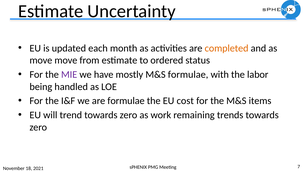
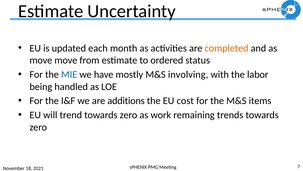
MIE colour: purple -> blue (69, 74)
M&S formulae: formulae -> involving (188, 74)
are formulae: formulae -> additions (126, 101)
